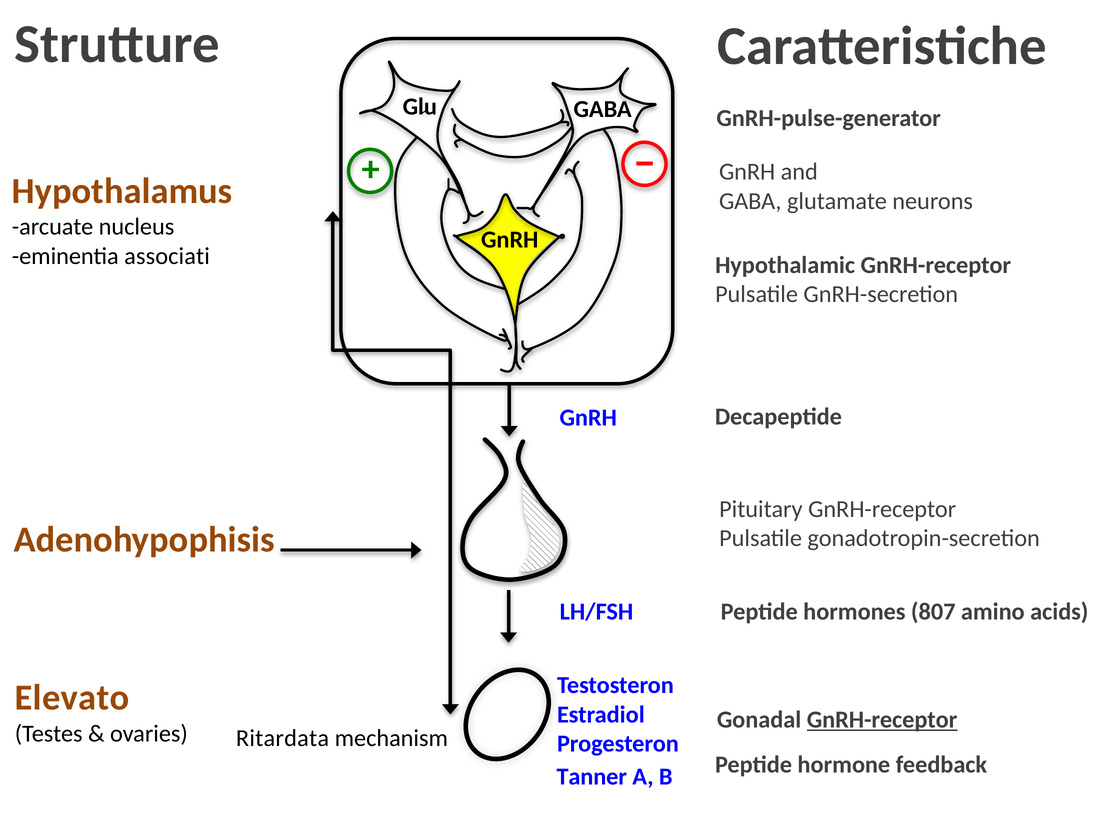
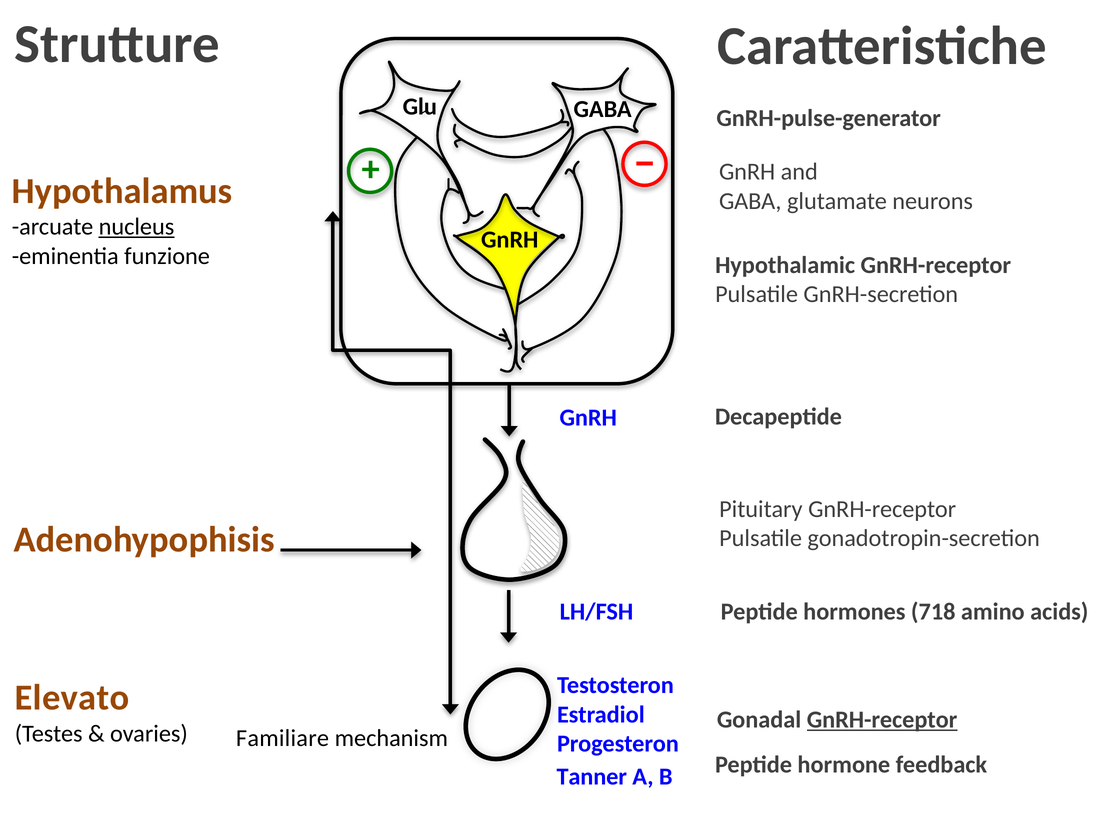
nucleus underline: none -> present (136, 227)
associati: associati -> funzione (167, 256)
807: 807 -> 718 (933, 612)
Ritardata: Ritardata -> Familiare (283, 738)
